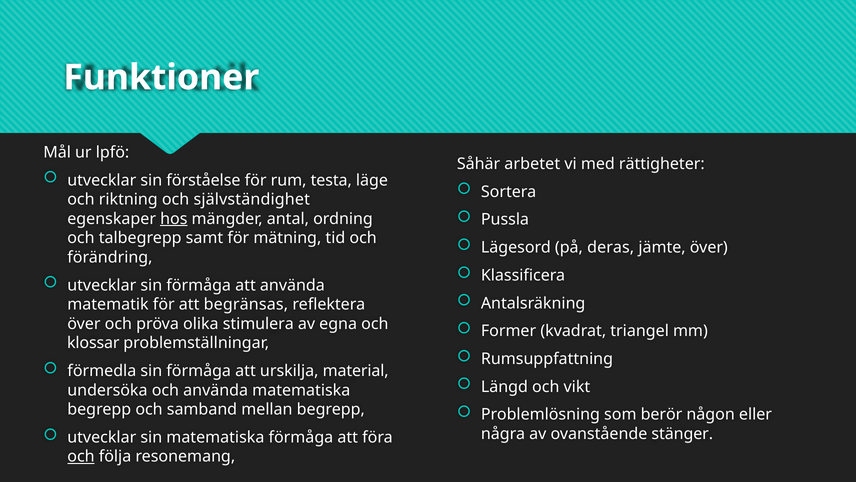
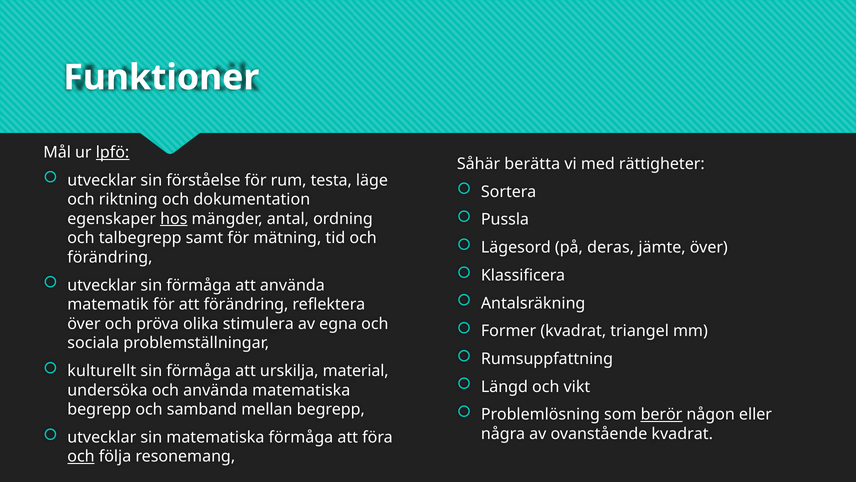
lpfö underline: none -> present (113, 152)
arbetet: arbetet -> berätta (532, 164)
självständighet: självständighet -> dokumentation (252, 199)
att begränsas: begränsas -> förändring (246, 304)
klossar: klossar -> sociala (93, 343)
förmedla: förmedla -> kulturellt (102, 371)
berör underline: none -> present (661, 414)
ovanstående stänger: stänger -> kvadrat (682, 433)
